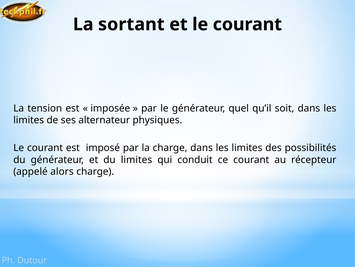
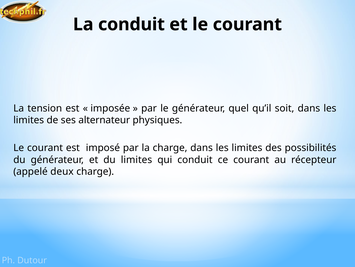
La sortant: sortant -> conduit (131, 24)
alors: alors -> deux (62, 171)
